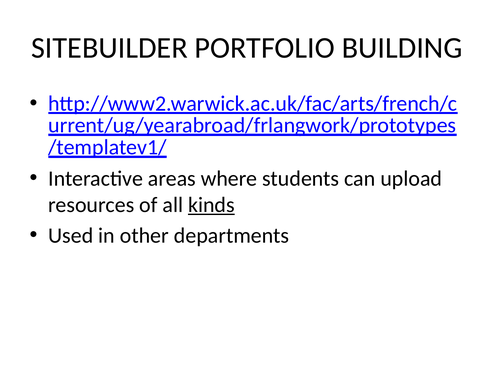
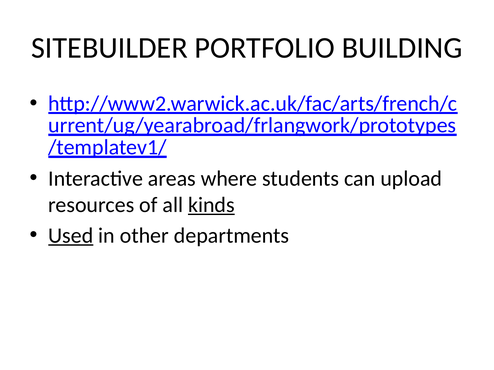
Used underline: none -> present (71, 236)
